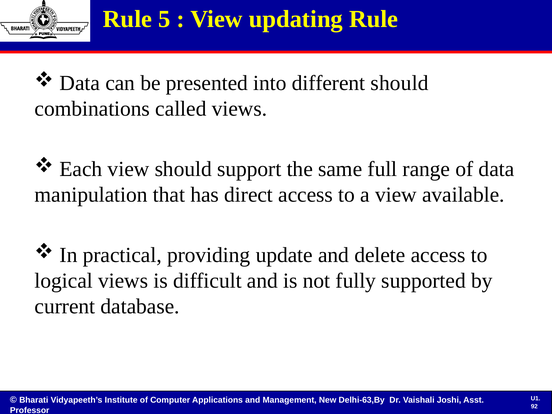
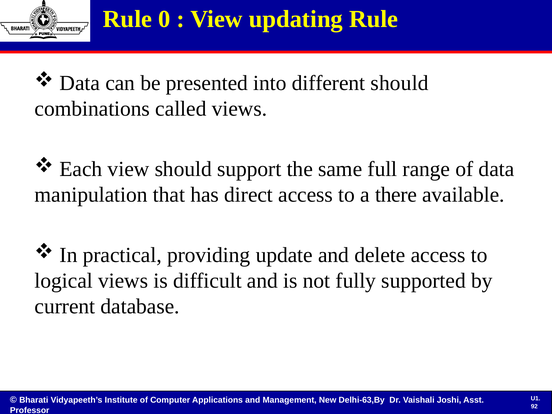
5: 5 -> 0 (164, 19)
a view: view -> there (396, 195)
